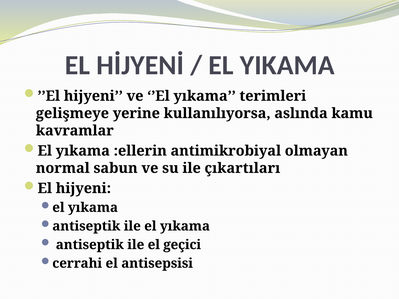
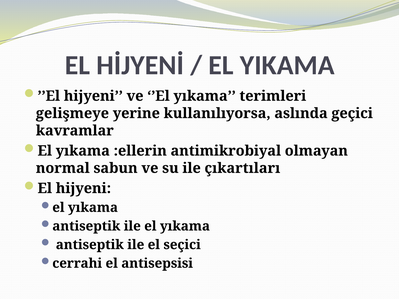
kamu: kamu -> geçici (352, 113)
geçici: geçici -> seçici (182, 245)
